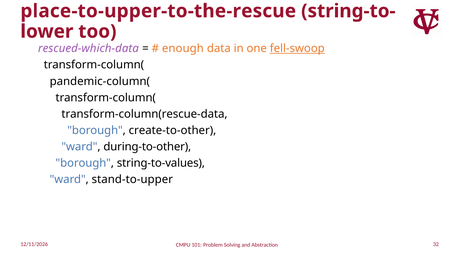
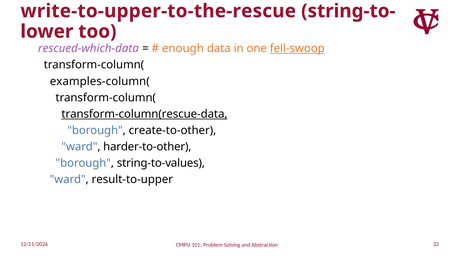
place-to-upper-to-the-rescue: place-to-upper-to-the-rescue -> write-to-upper-to-the-rescue (158, 11)
pandemic-column(: pandemic-column( -> examples-column( (100, 81)
transform-column(rescue-data underline: none -> present (144, 114)
during-to-other: during-to-other -> harder-to-other (147, 146)
stand-to-upper: stand-to-upper -> result-to-upper (132, 179)
